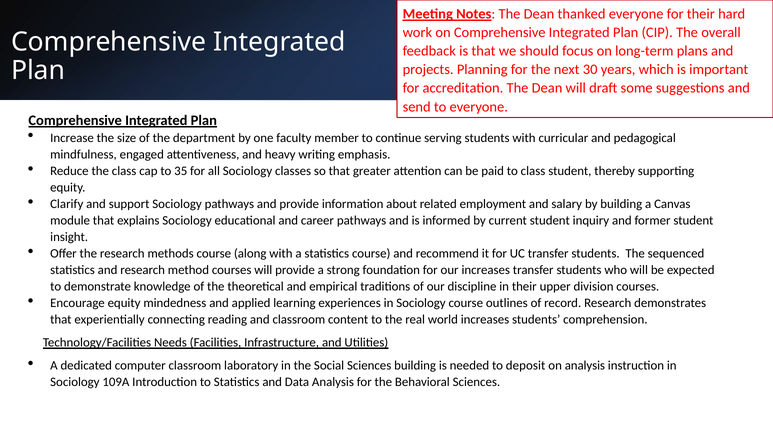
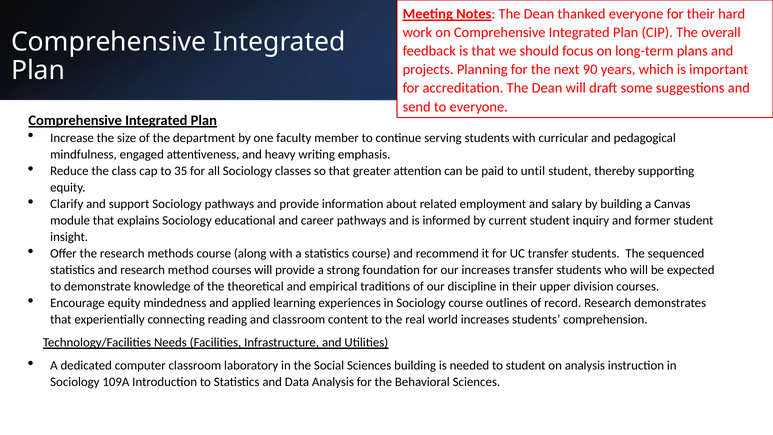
30: 30 -> 90 (590, 70)
to class: class -> until (533, 171)
to deposit: deposit -> student (526, 365)
